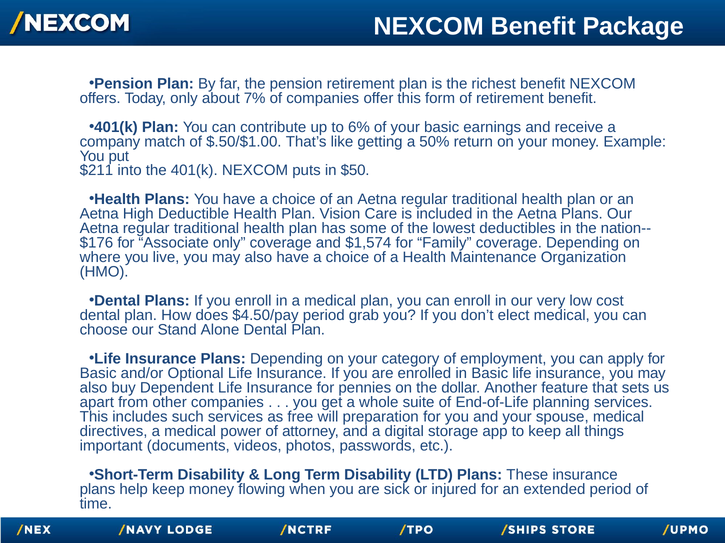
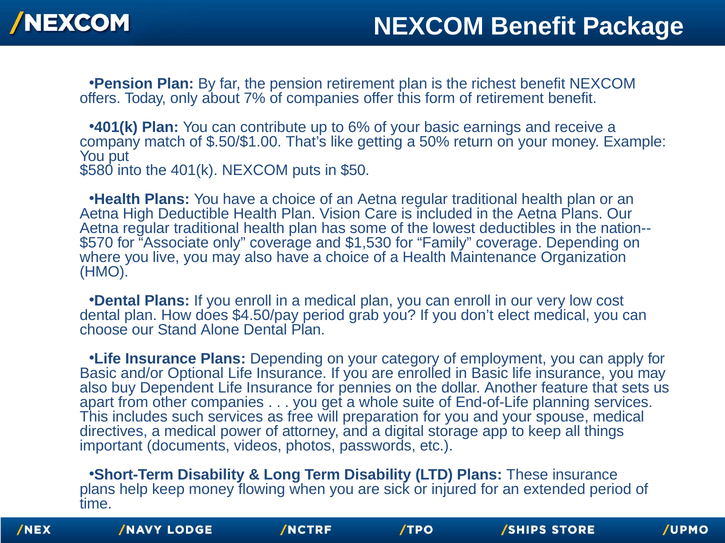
$211: $211 -> $580 (96, 171)
$176: $176 -> $570 (96, 243)
$1,574: $1,574 -> $1,530 (368, 243)
